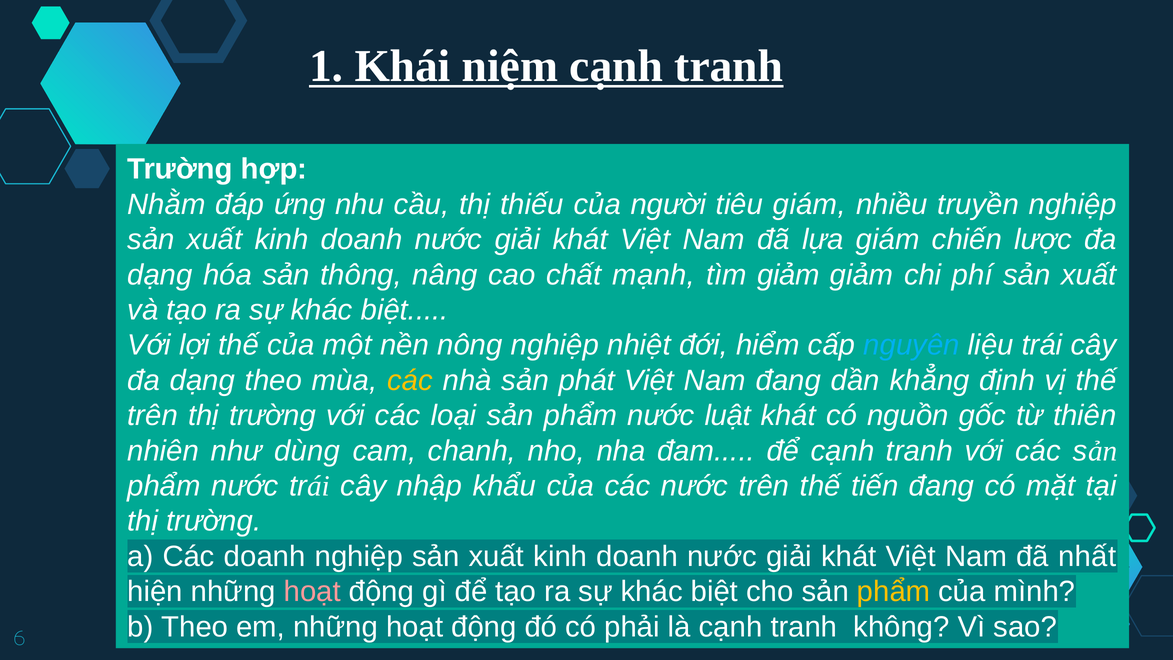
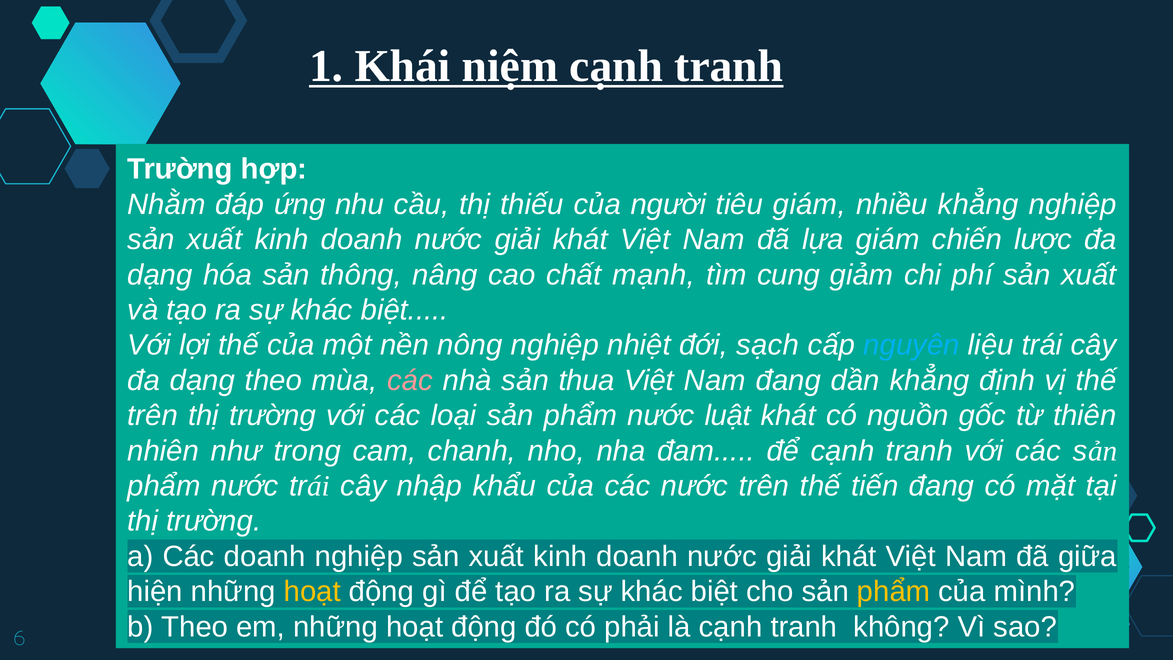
nhiều truyền: truyền -> khẳng (978, 204)
tìm giảm: giảm -> cung (788, 275)
hiểm: hiểm -> sạch (768, 345)
các colour: yellow -> pink (410, 380)
phát: phát -> thua (587, 380)
dùng: dùng -> trong (307, 451)
nhất: nhất -> giữa (1087, 556)
hoạt colour: pink -> yellow (312, 592)
